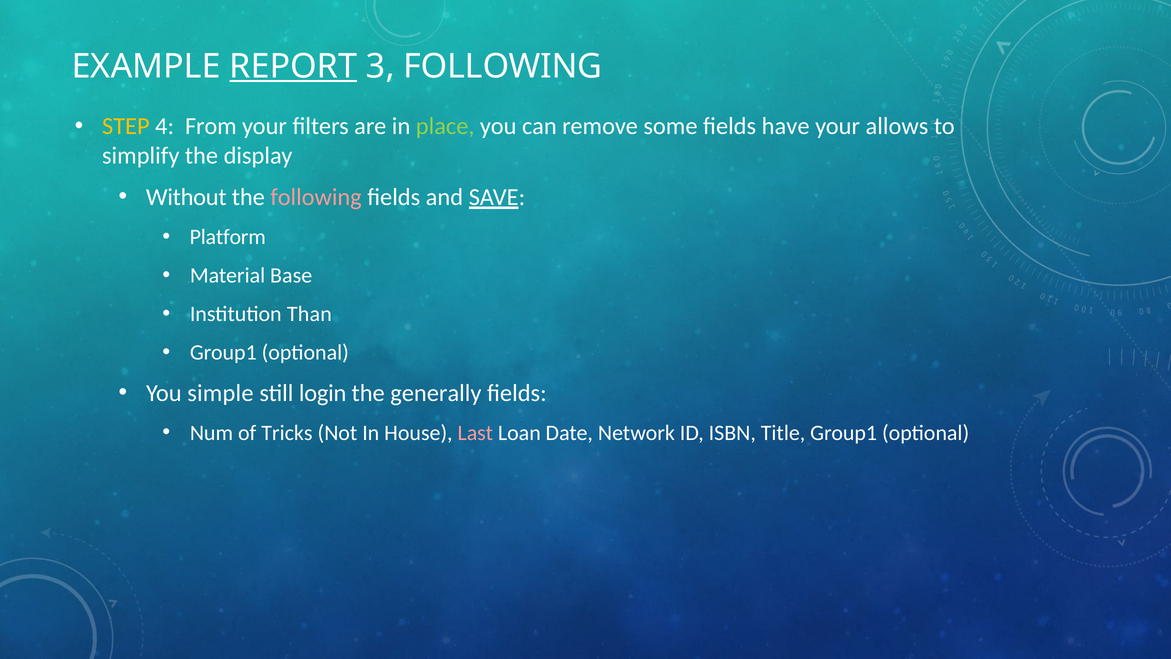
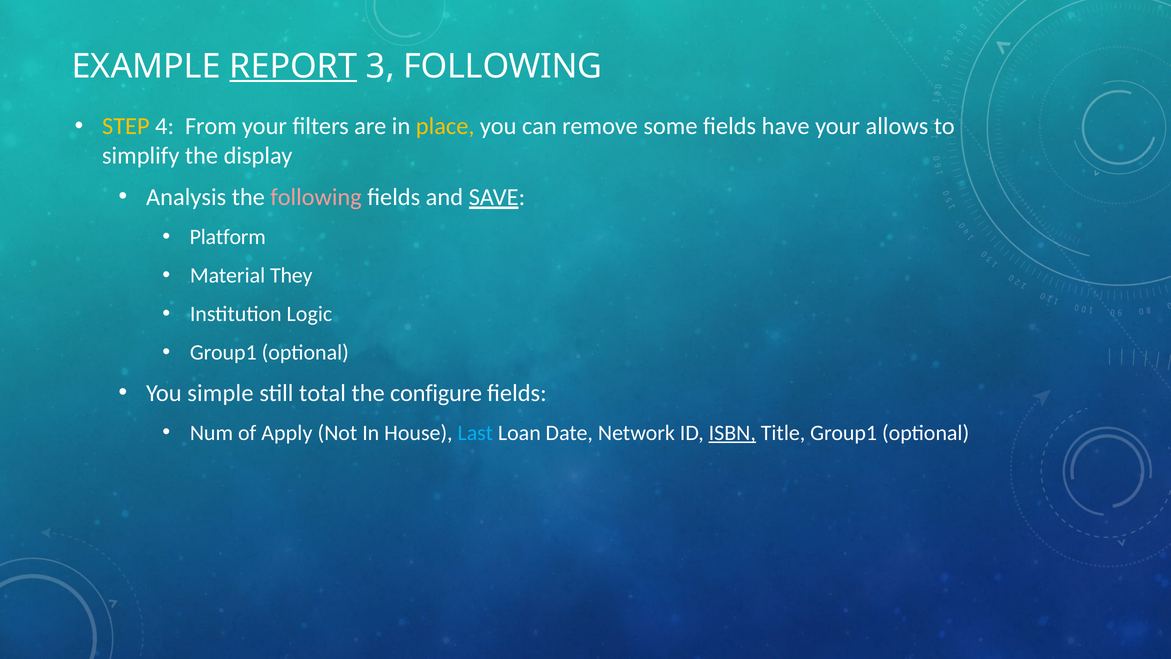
place colour: light green -> yellow (445, 126)
Without: Without -> Analysis (186, 197)
Base: Base -> They (291, 275)
Than: Than -> Logic (309, 314)
login: login -> total (322, 393)
generally: generally -> configure (436, 393)
Tricks: Tricks -> Apply (287, 433)
Last colour: pink -> light blue (475, 433)
ISBN underline: none -> present (732, 433)
